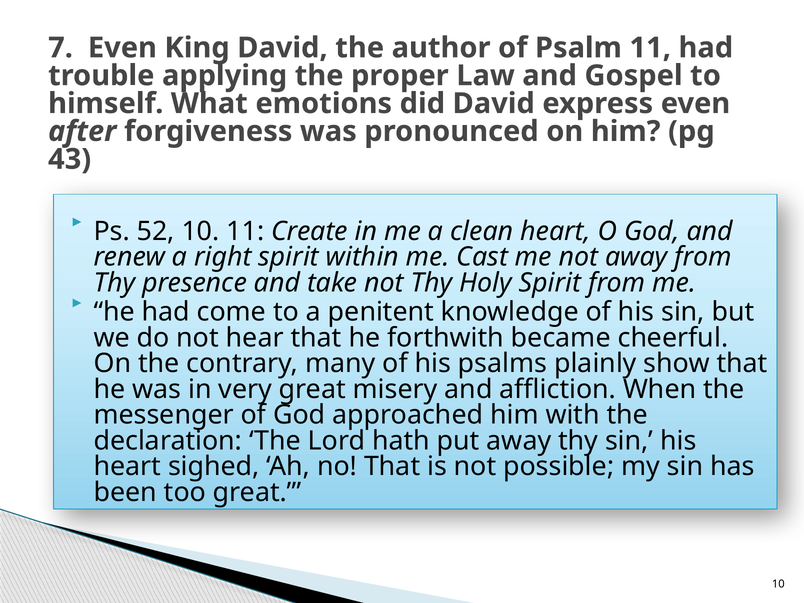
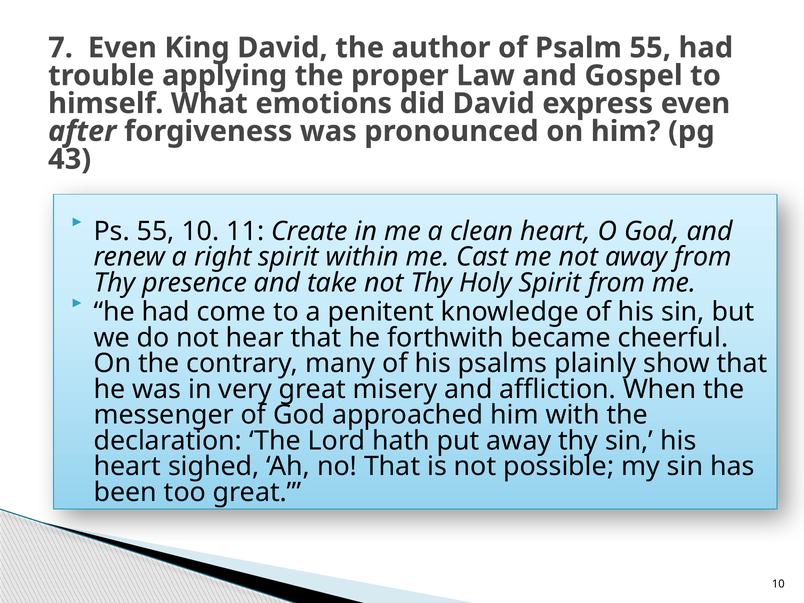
Psalm 11: 11 -> 55 (650, 48)
Ps 52: 52 -> 55 (156, 231)
